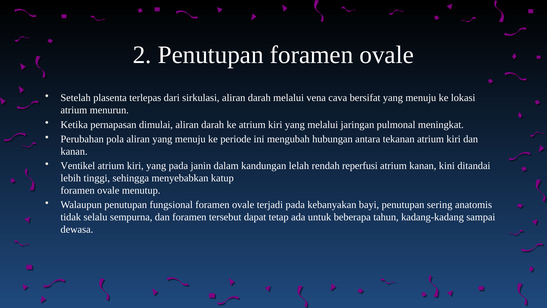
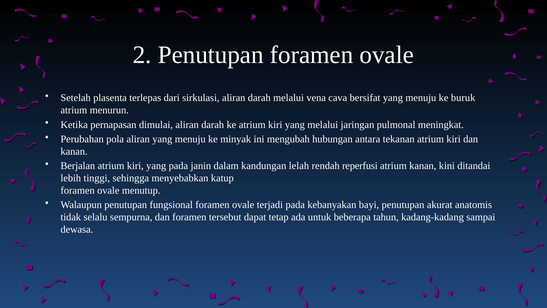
lokasi: lokasi -> buruk (463, 98)
periode: periode -> minyak (236, 139)
Ventikel: Ventikel -> Berjalan (78, 166)
sering: sering -> akurat (440, 204)
